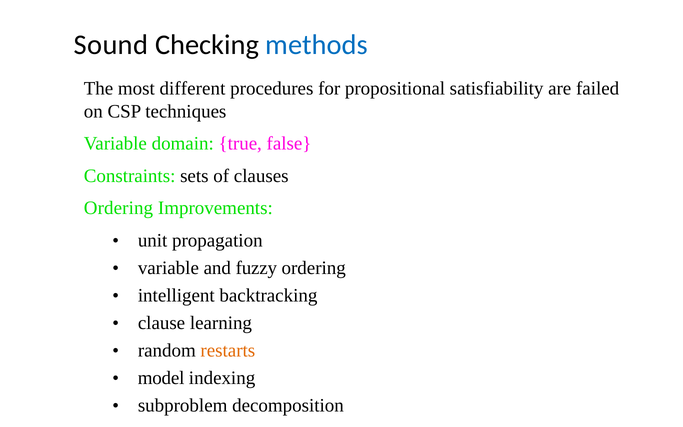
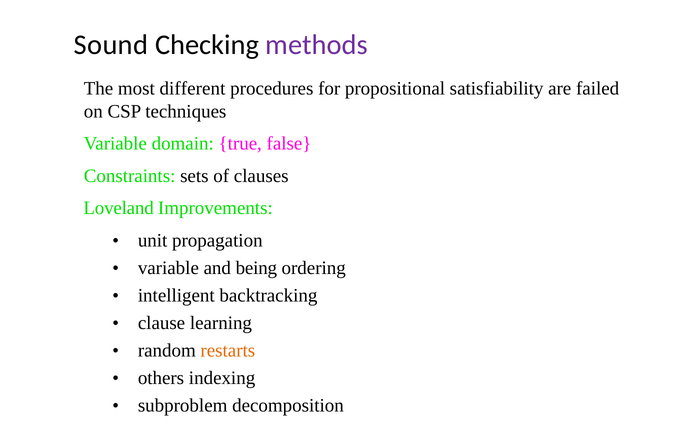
methods colour: blue -> purple (317, 45)
Ordering: Ordering -> Loveland (119, 208)
fuzzy: fuzzy -> being (256, 268)
model: model -> others (161, 378)
